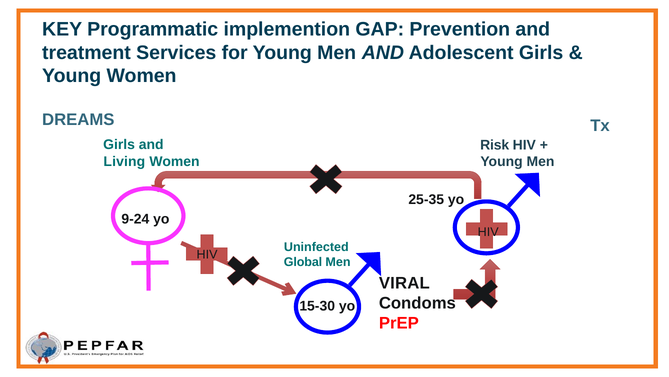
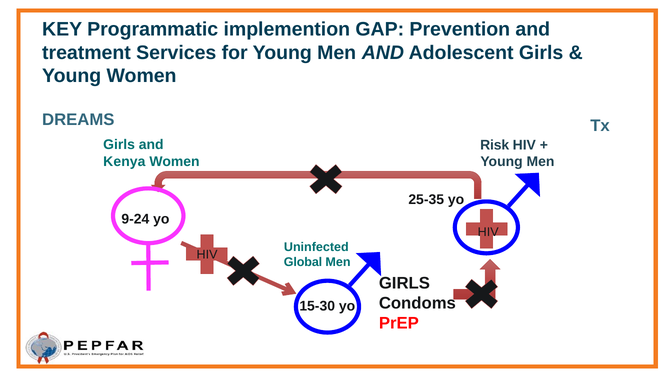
Living: Living -> Kenya (124, 161)
VIRAL: VIRAL -> GIRLS (404, 283)
